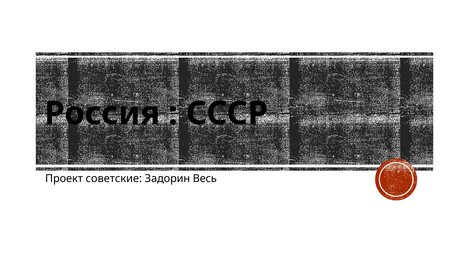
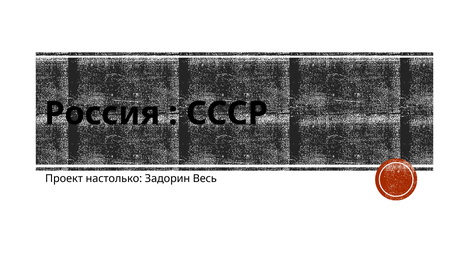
советские: советские -> настолько (114, 178)
